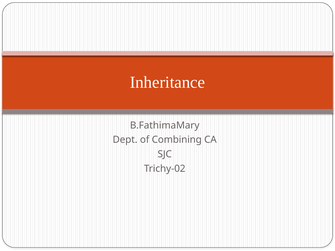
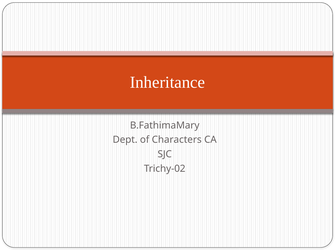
Combining: Combining -> Characters (177, 140)
